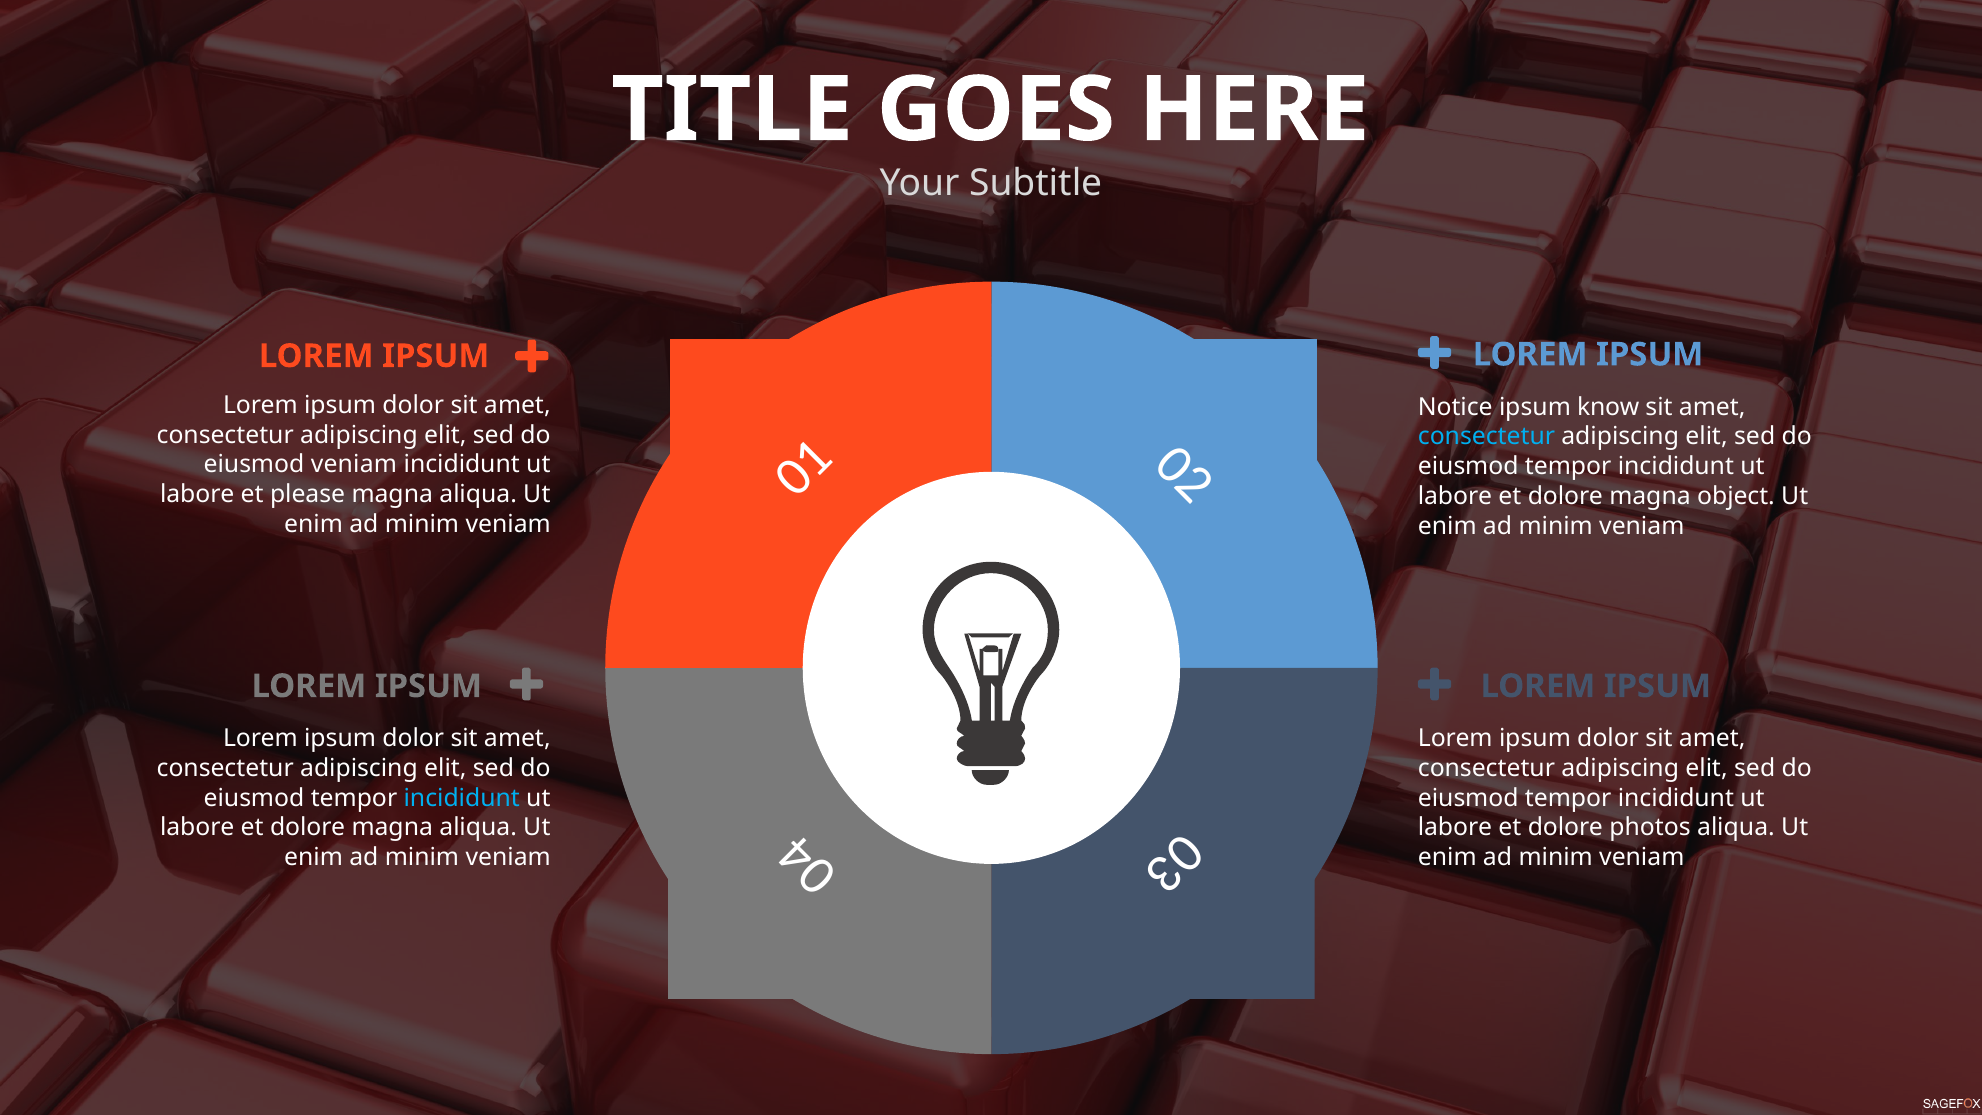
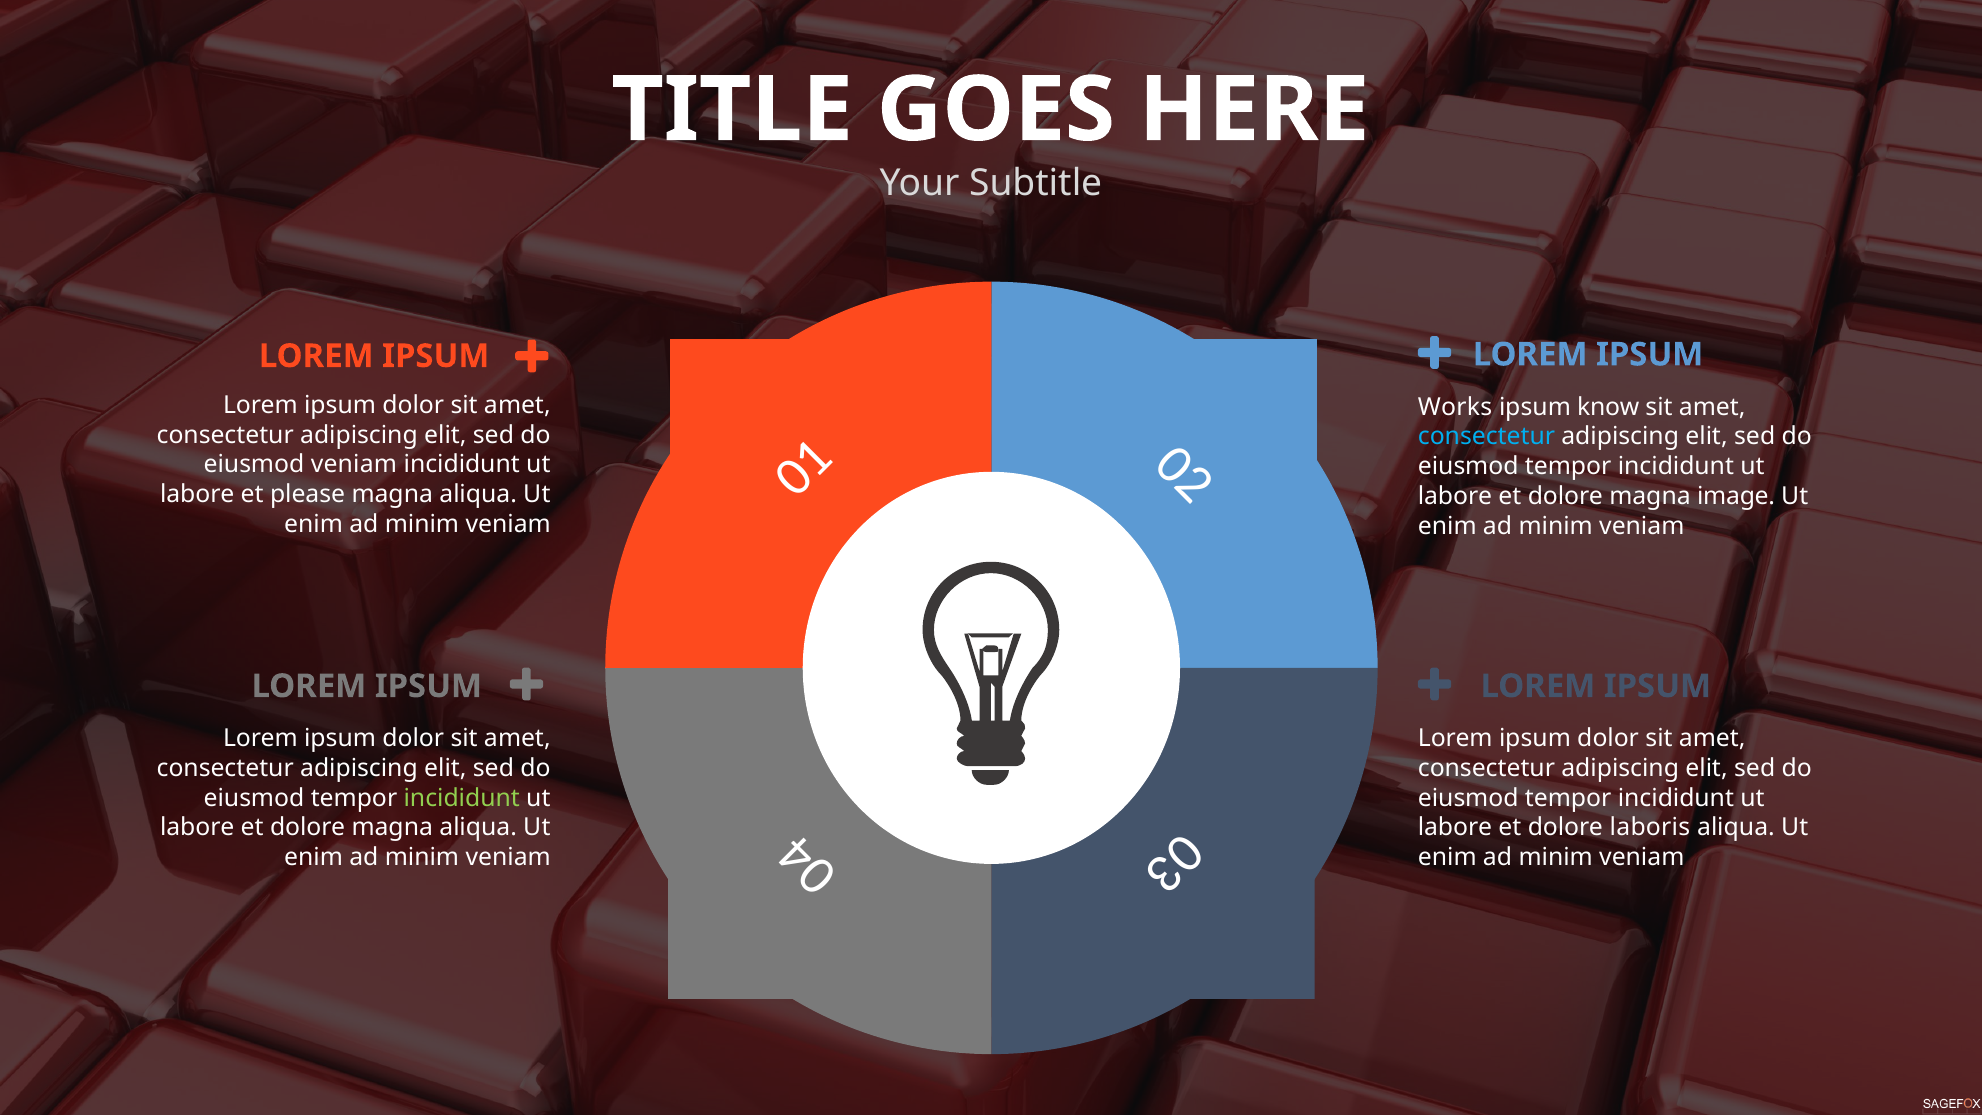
Notice: Notice -> Works (1455, 407)
object: object -> image (1736, 496)
incididunt colour: light blue -> light green (462, 798)
photos: photos -> laboris (1650, 828)
